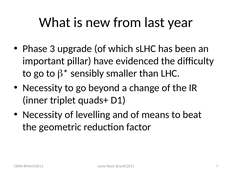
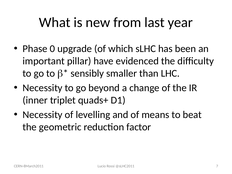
3: 3 -> 0 (52, 49)
